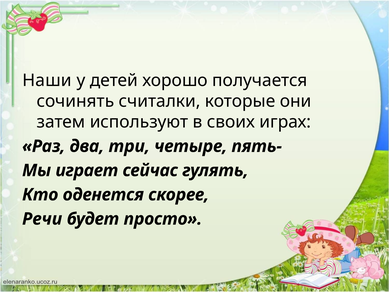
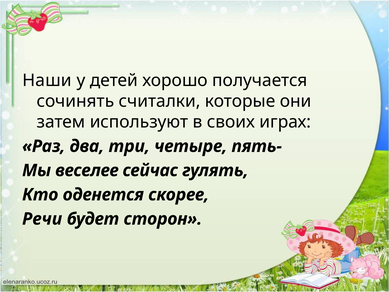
играет: играет -> веселее (87, 170)
просто: просто -> сторон (163, 219)
